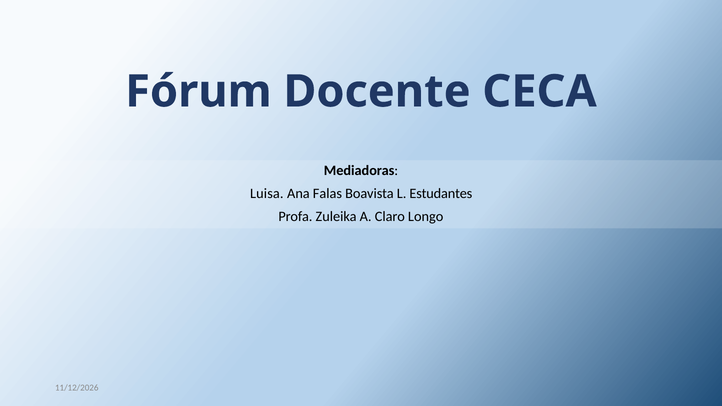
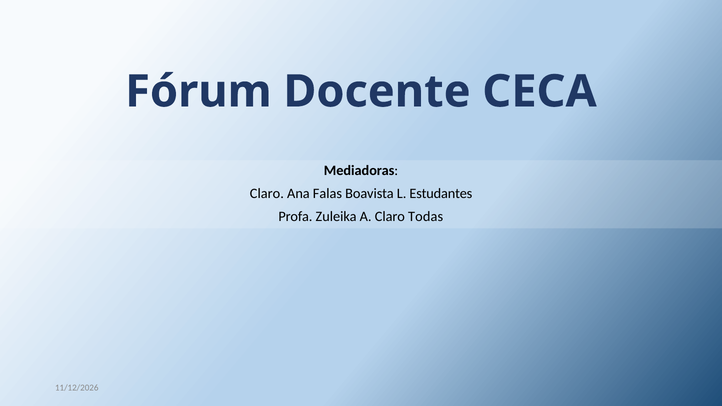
Luisa: Luisa -> Claro (267, 194)
Longo: Longo -> Todas (426, 217)
